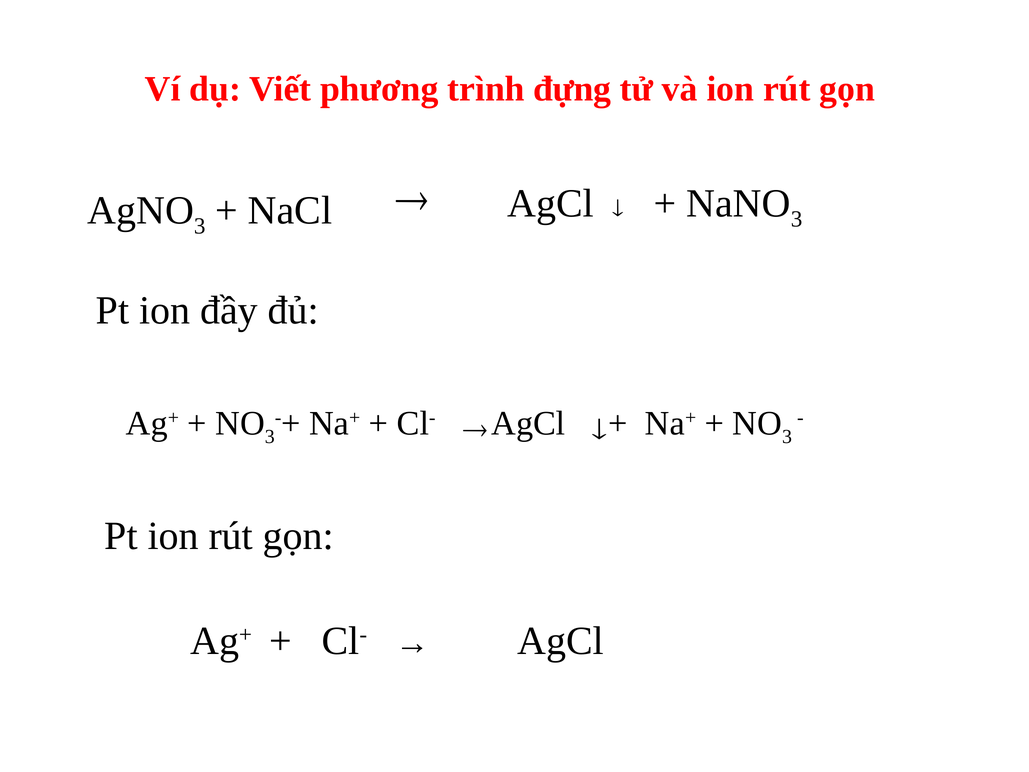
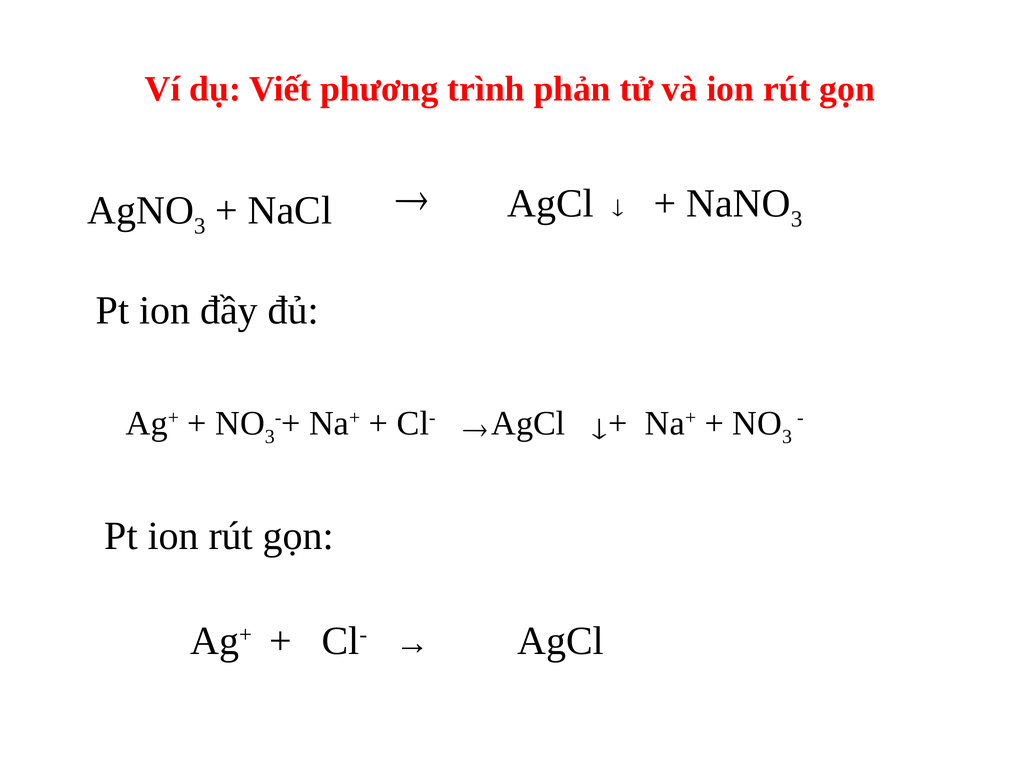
đựng: đựng -> phản (572, 89)
